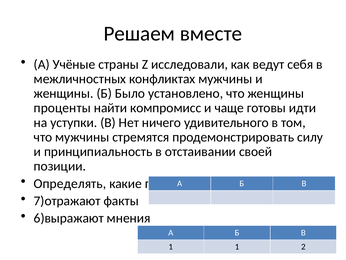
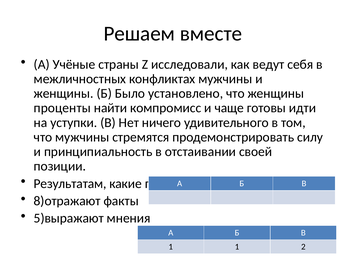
Определять: Определять -> Результатам (70, 183)
7)отражают: 7)отражают -> 8)отражают (67, 201)
6)выражают: 6)выражают -> 5)выражают (69, 218)
